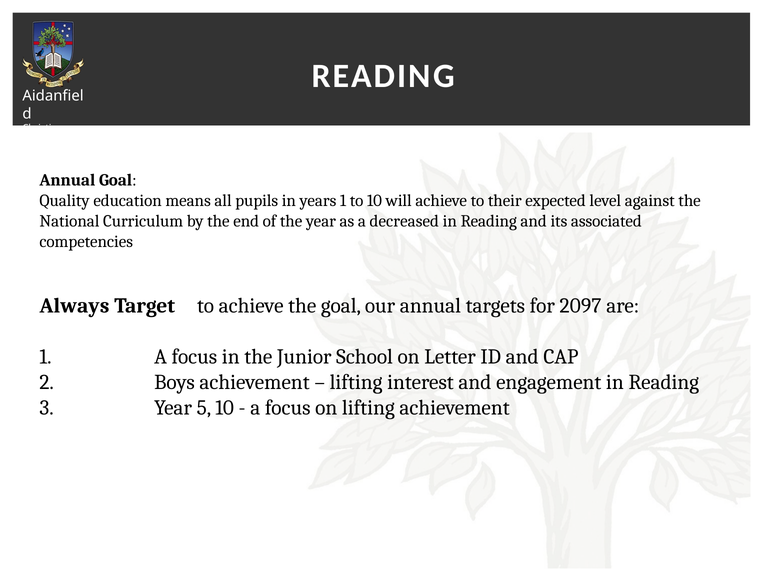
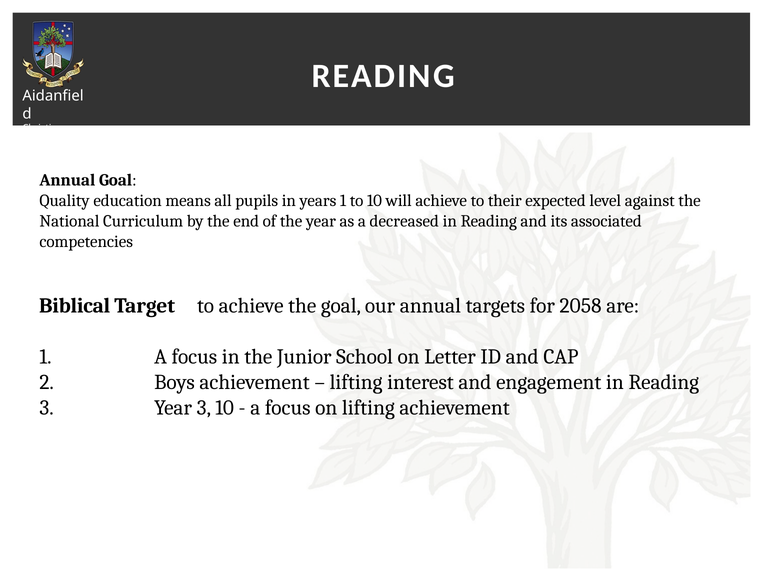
Always: Always -> Biblical (75, 305)
2097: 2097 -> 2058 (580, 305)
Year 5: 5 -> 3 (204, 407)
